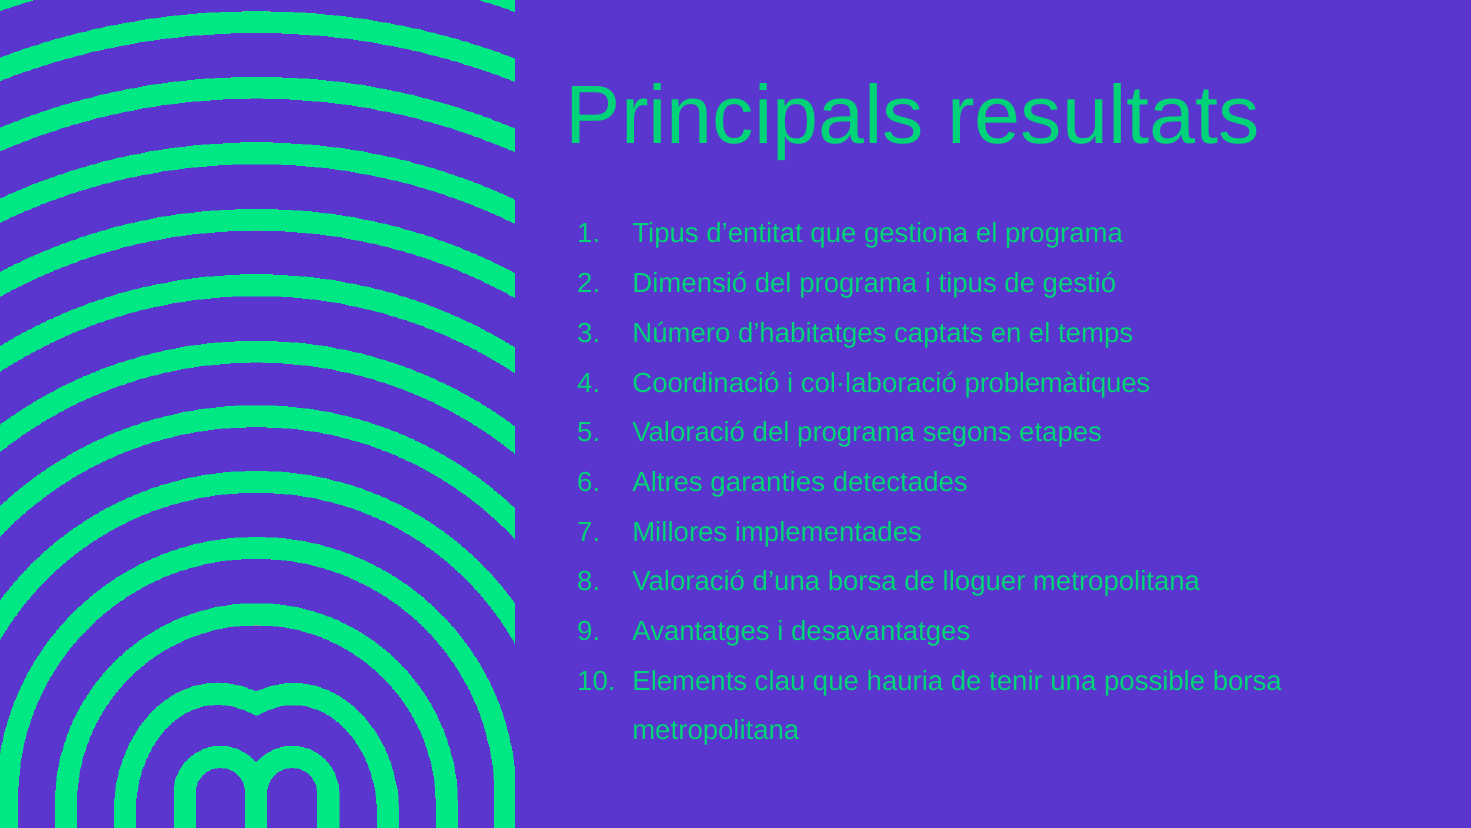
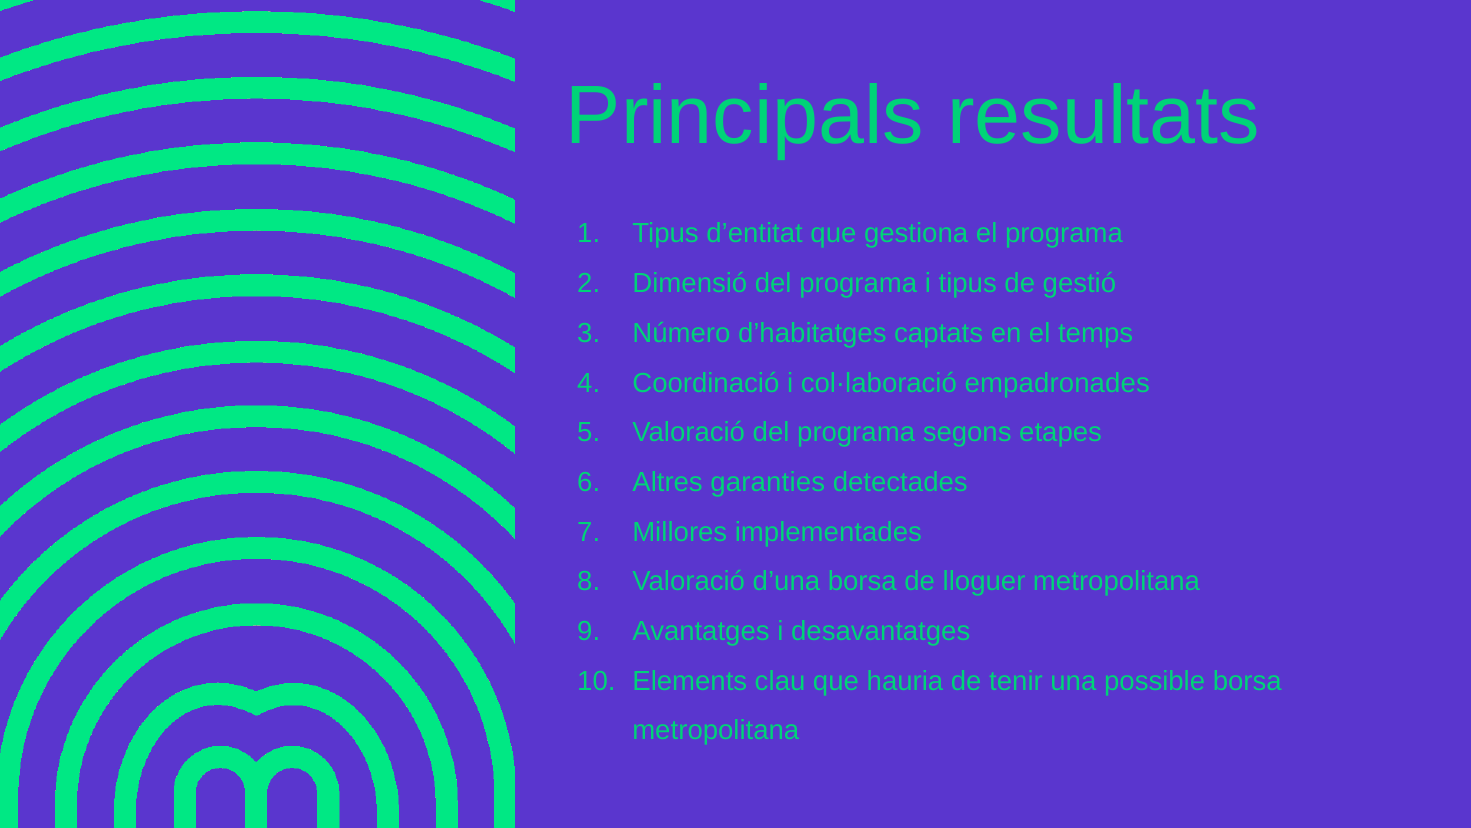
problemàtiques: problemàtiques -> empadronades (1057, 383)
